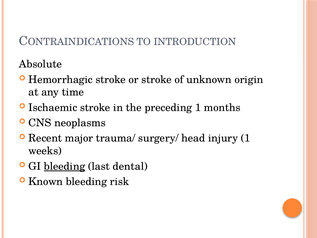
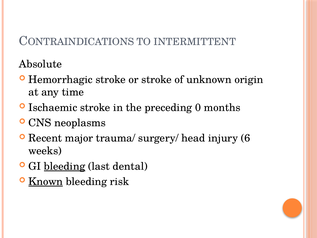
INTRODUCTION: INTRODUCTION -> INTERMITTENT (195, 42)
preceding 1: 1 -> 0 (198, 107)
injury 1: 1 -> 6 (246, 138)
Known underline: none -> present (46, 181)
